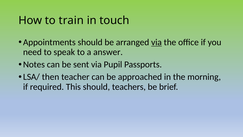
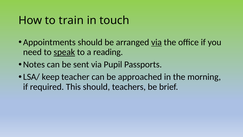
speak underline: none -> present (64, 52)
answer: answer -> reading (108, 52)
then: then -> keep (51, 77)
